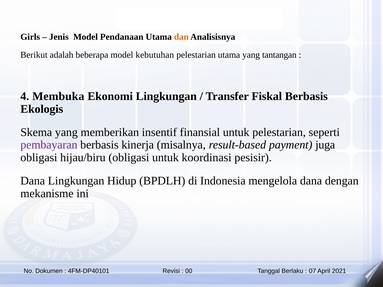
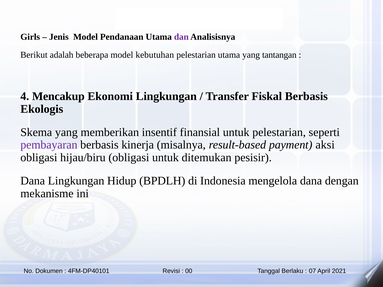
dan colour: orange -> purple (181, 37)
Membuka: Membuka -> Mencakup (58, 96)
juga: juga -> aksi (325, 145)
koordinasi: koordinasi -> ditemukan (207, 158)
